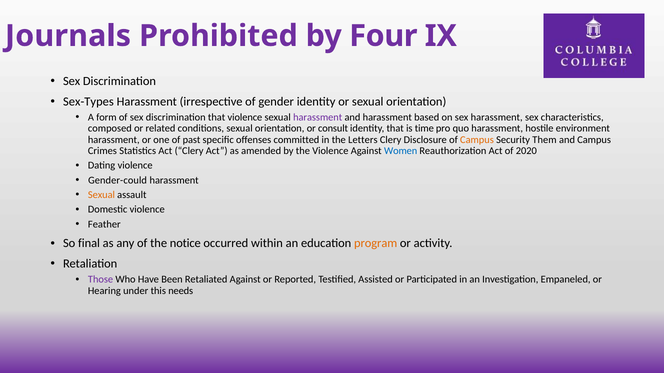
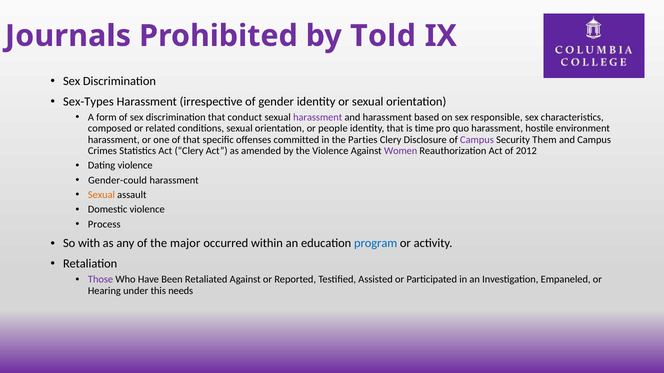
Four: Four -> Told (383, 36)
that violence: violence -> conduct (245, 117)
sex harassment: harassment -> responsible (497, 117)
consult: consult -> people (333, 129)
of past: past -> that (191, 140)
Letters: Letters -> Parties (363, 140)
Campus colour: orange -> purple (477, 140)
Women colour: blue -> purple (401, 151)
2020: 2020 -> 2012 (526, 151)
Feather: Feather -> Process (104, 224)
final: final -> with (89, 244)
notice: notice -> major (185, 244)
program colour: orange -> blue (376, 244)
